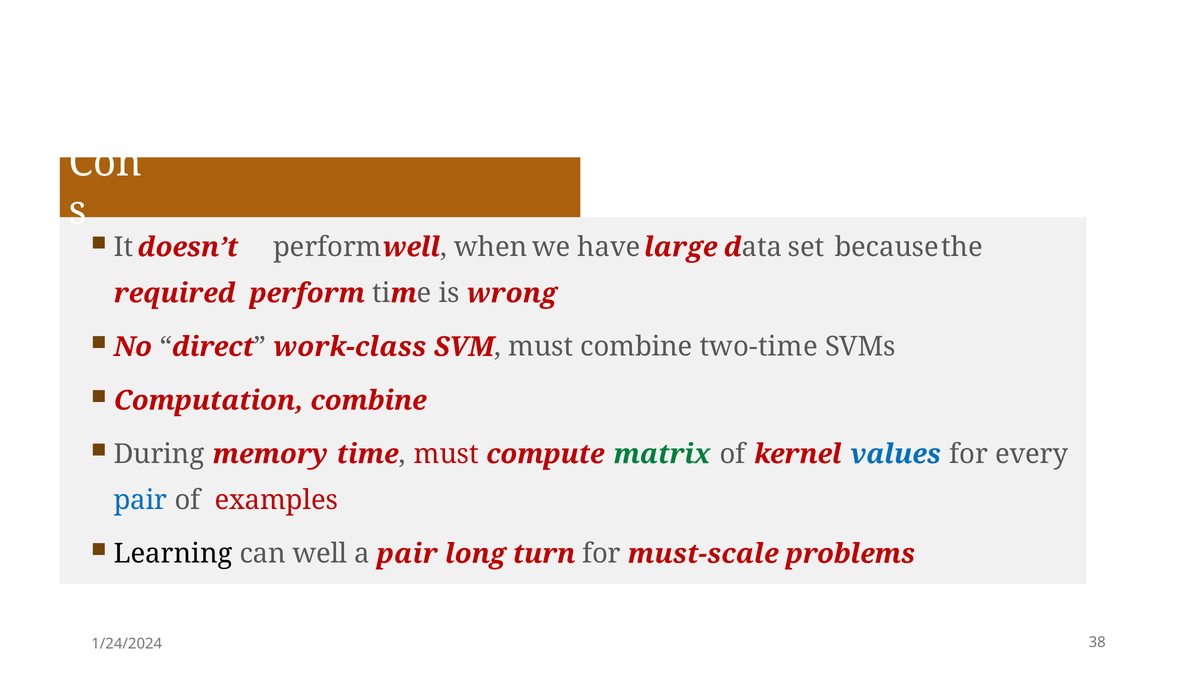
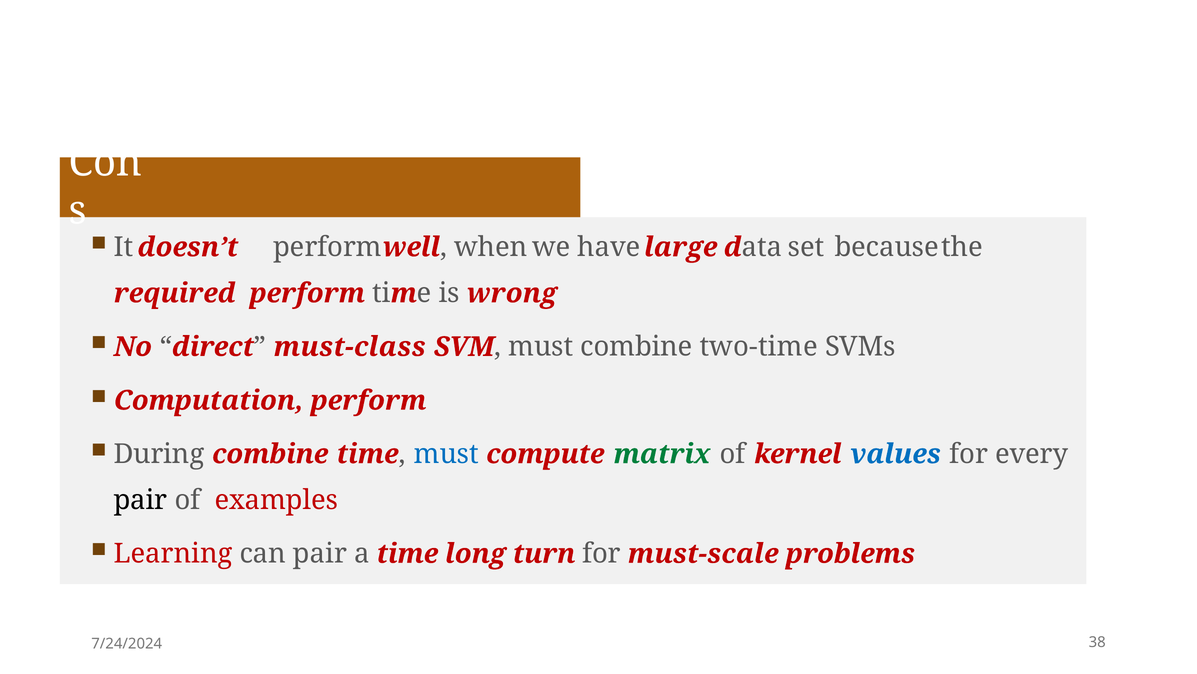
work-class: work-class -> must-class (350, 347)
Computation combine: combine -> perform (369, 400)
During memory: memory -> combine (270, 454)
must colour: red -> blue (446, 454)
pair colour: blue -> black (141, 500)
Learning colour: black -> red (173, 553)
can well: well -> pair (320, 553)
a pair: pair -> time (407, 553)
1/24/2024: 1/24/2024 -> 7/24/2024 (127, 643)
